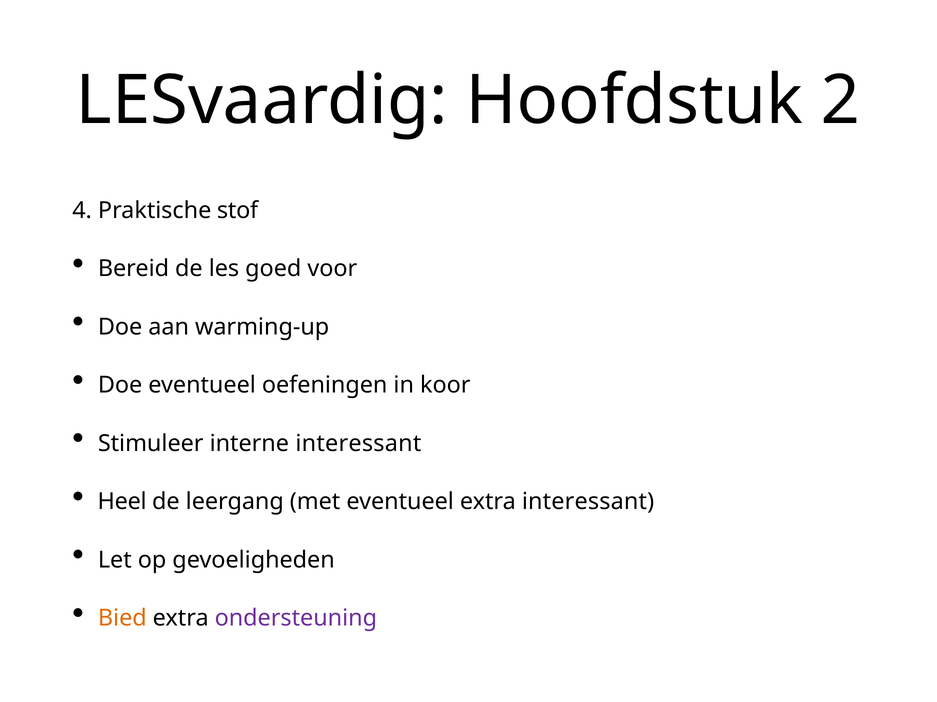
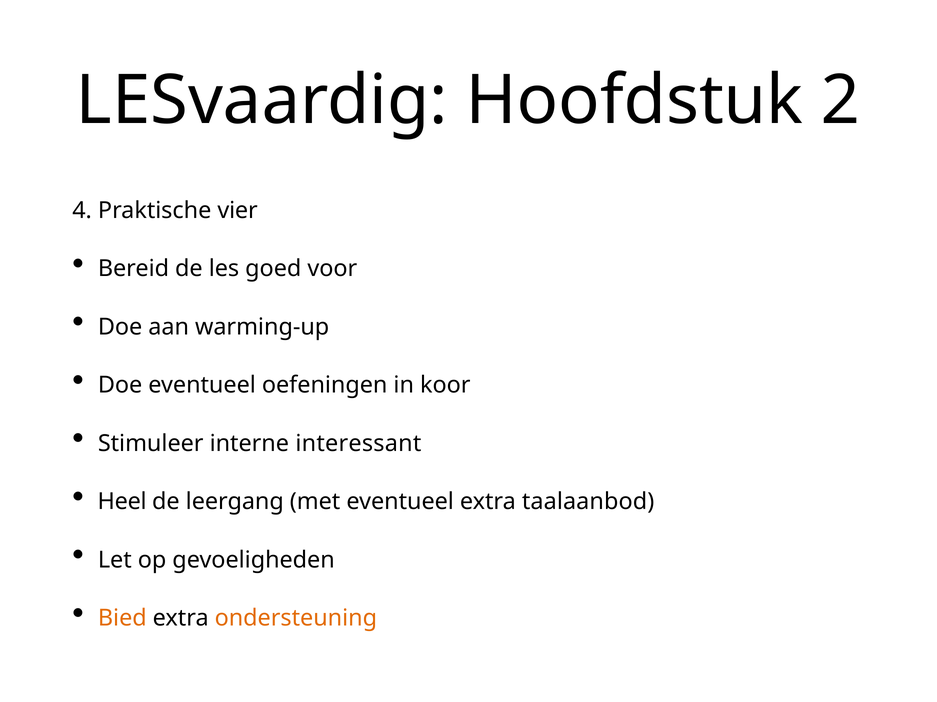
stof: stof -> vier (238, 211)
extra interessant: interessant -> taalaanbod (588, 502)
ondersteuning colour: purple -> orange (296, 619)
